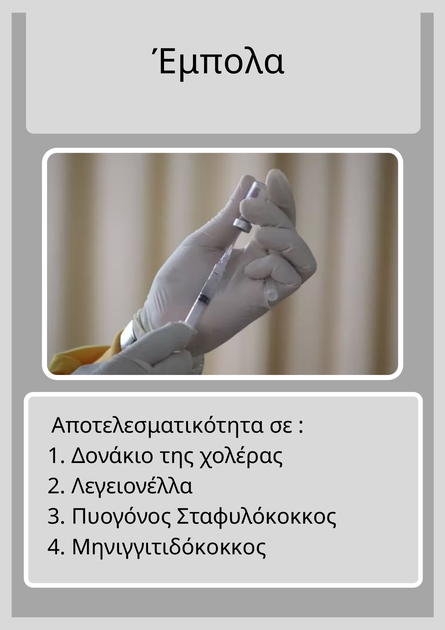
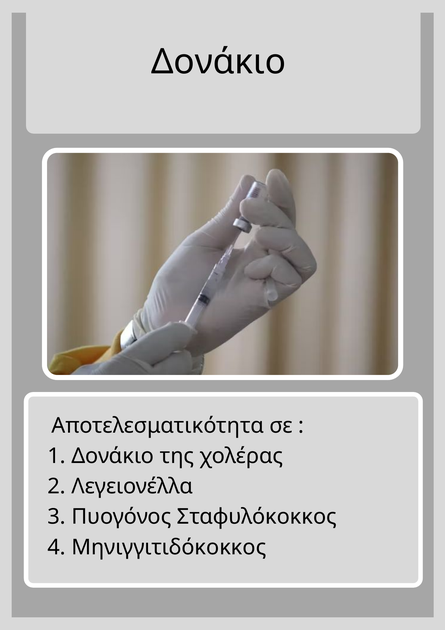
Έμπολα: Έμπολα -> Δονάκιο (219, 62)
